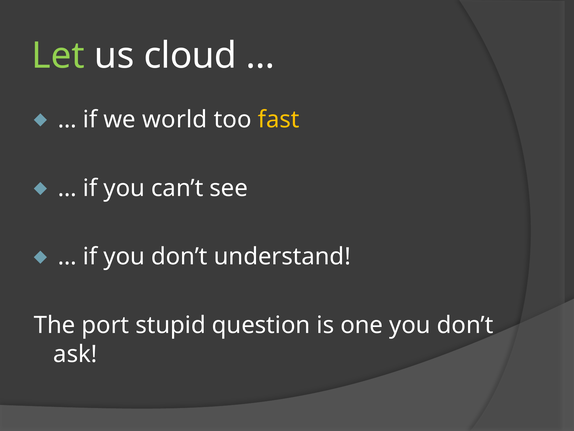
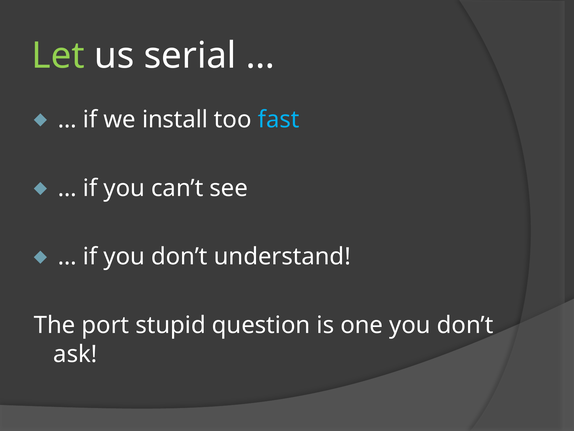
cloud: cloud -> serial (190, 56)
world: world -> install (175, 119)
fast colour: yellow -> light blue (279, 119)
